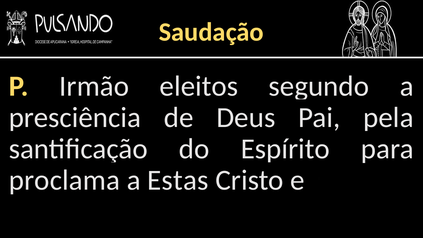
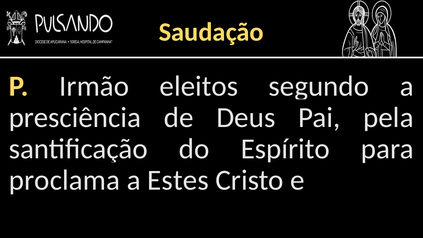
Estas: Estas -> Estes (178, 180)
